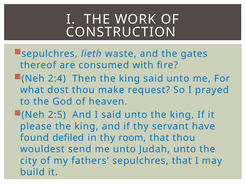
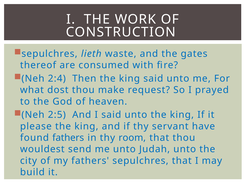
found defiled: defiled -> fathers (68, 138)
